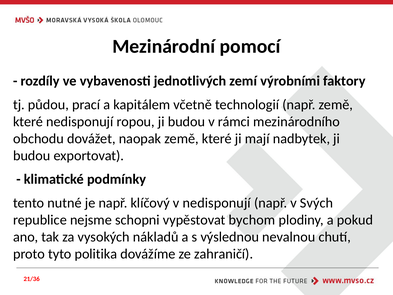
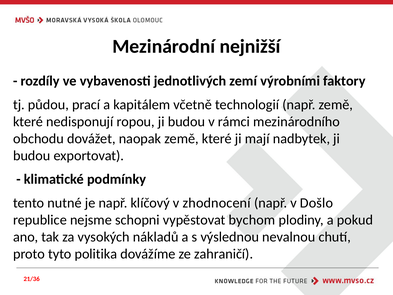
pomocí: pomocí -> nejnižší (250, 46)
v nedisponují: nedisponují -> zhodnocení (217, 203)
Svých: Svých -> Došlo (316, 203)
